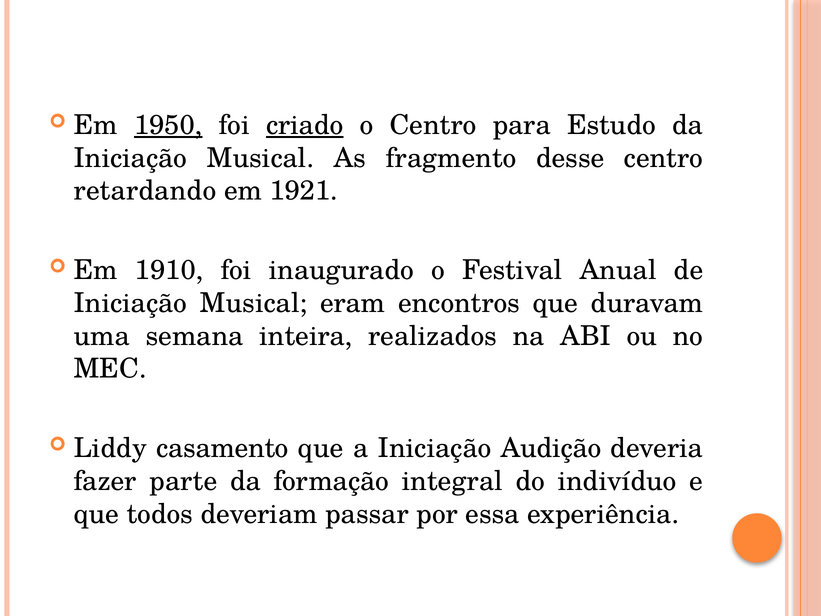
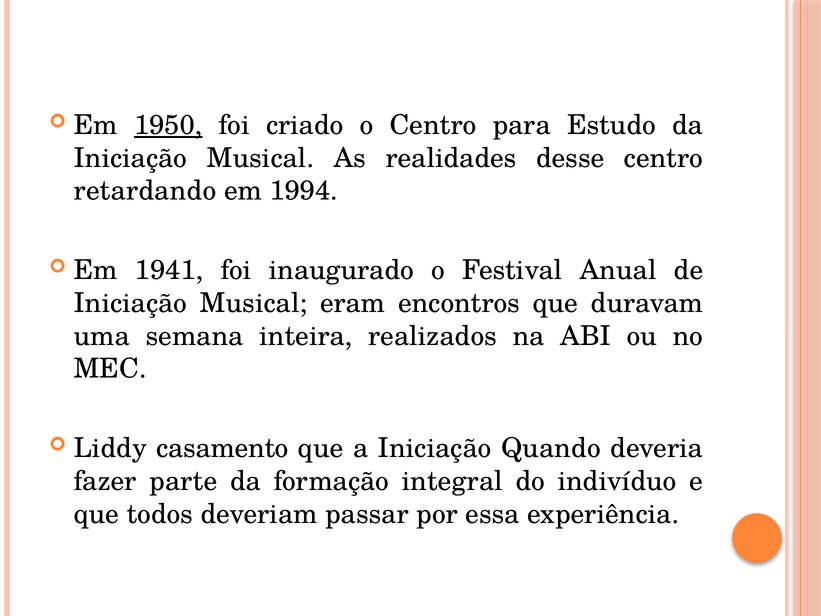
criado underline: present -> none (305, 125)
fragmento: fragmento -> realidades (451, 158)
1921: 1921 -> 1994 (304, 191)
1910: 1910 -> 1941 (169, 270)
Audição: Audição -> Quando (551, 448)
